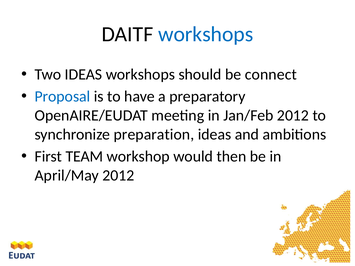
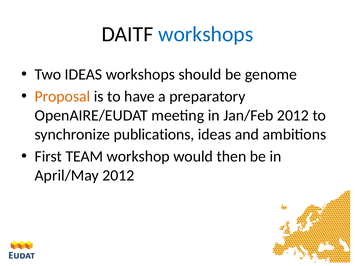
connect: connect -> genome (271, 74)
Proposal colour: blue -> orange (62, 97)
preparation: preparation -> publications (154, 134)
